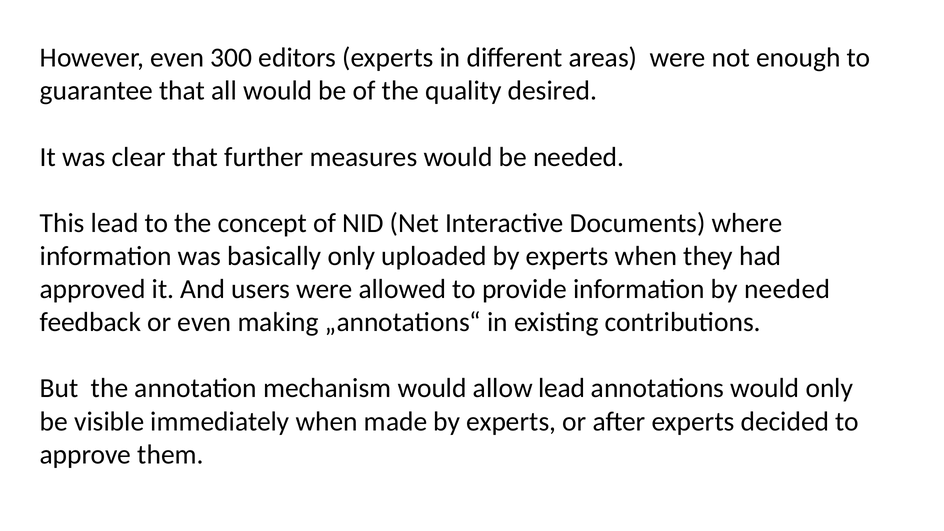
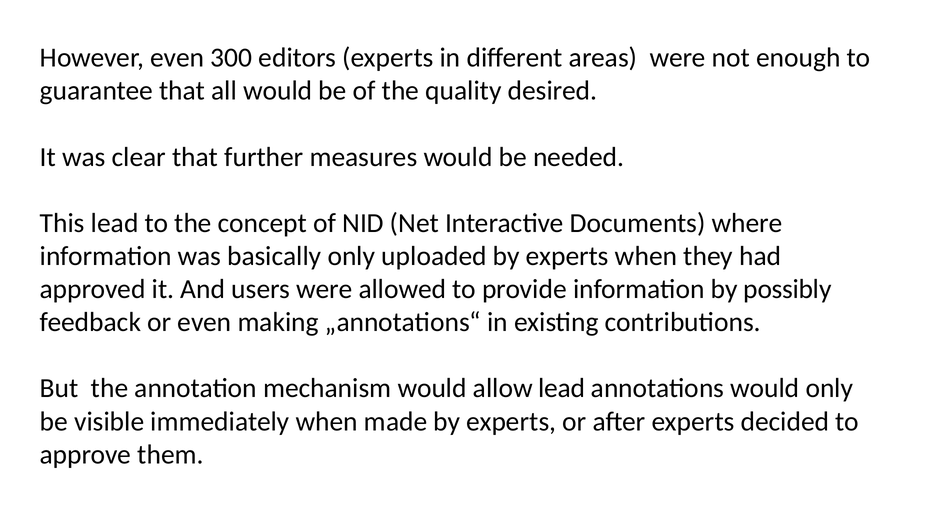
by needed: needed -> possibly (787, 289)
